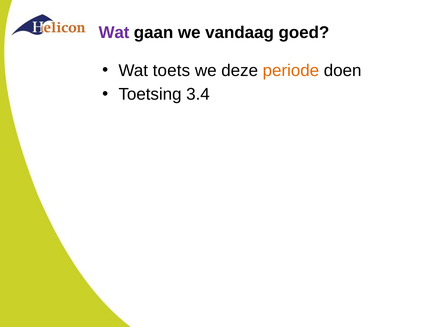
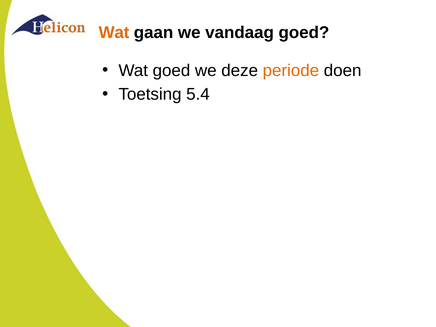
Wat colour: purple -> orange (114, 32)
Wat toets: toets -> goed (172, 71)
3.4: 3.4 -> 5.4 (198, 94)
